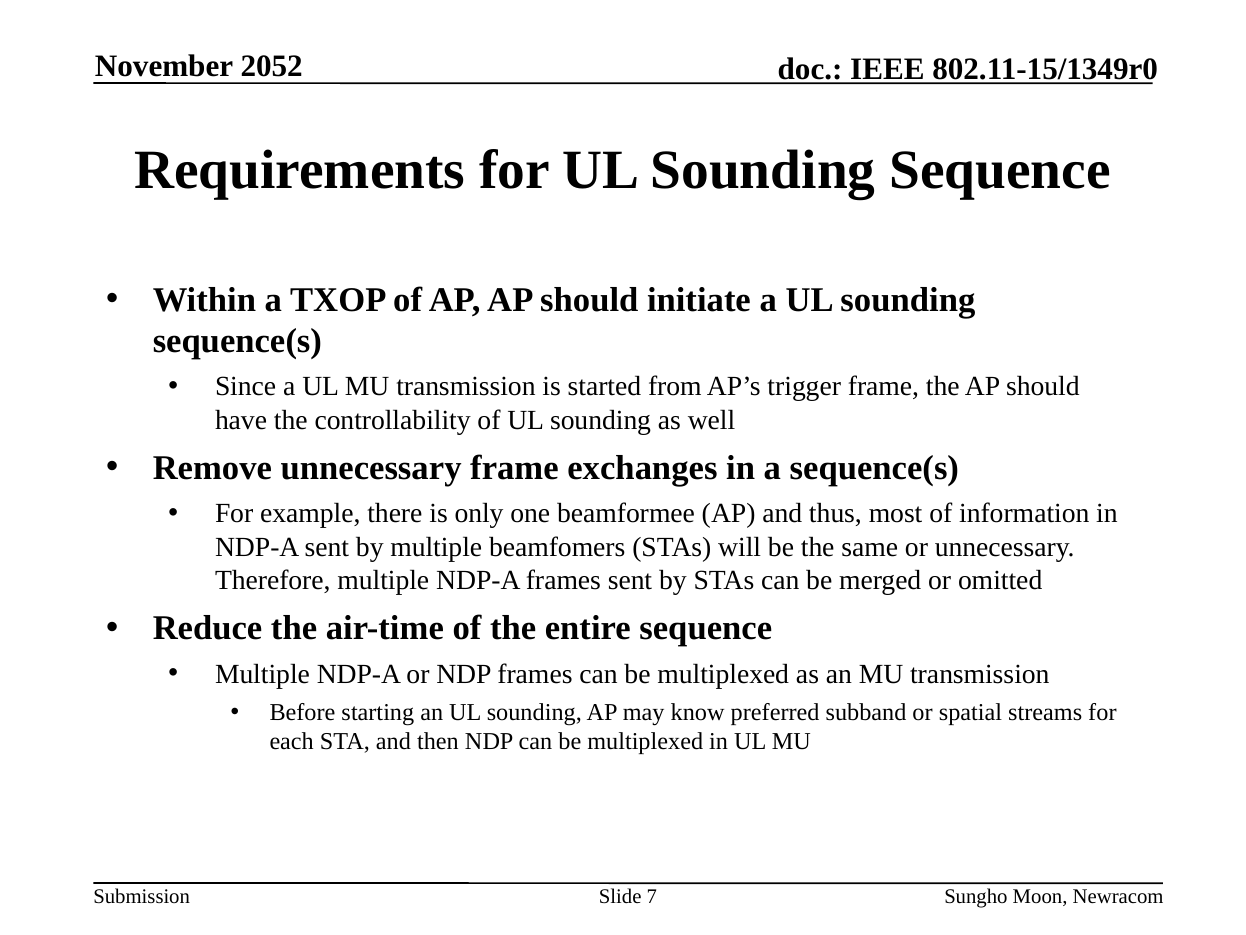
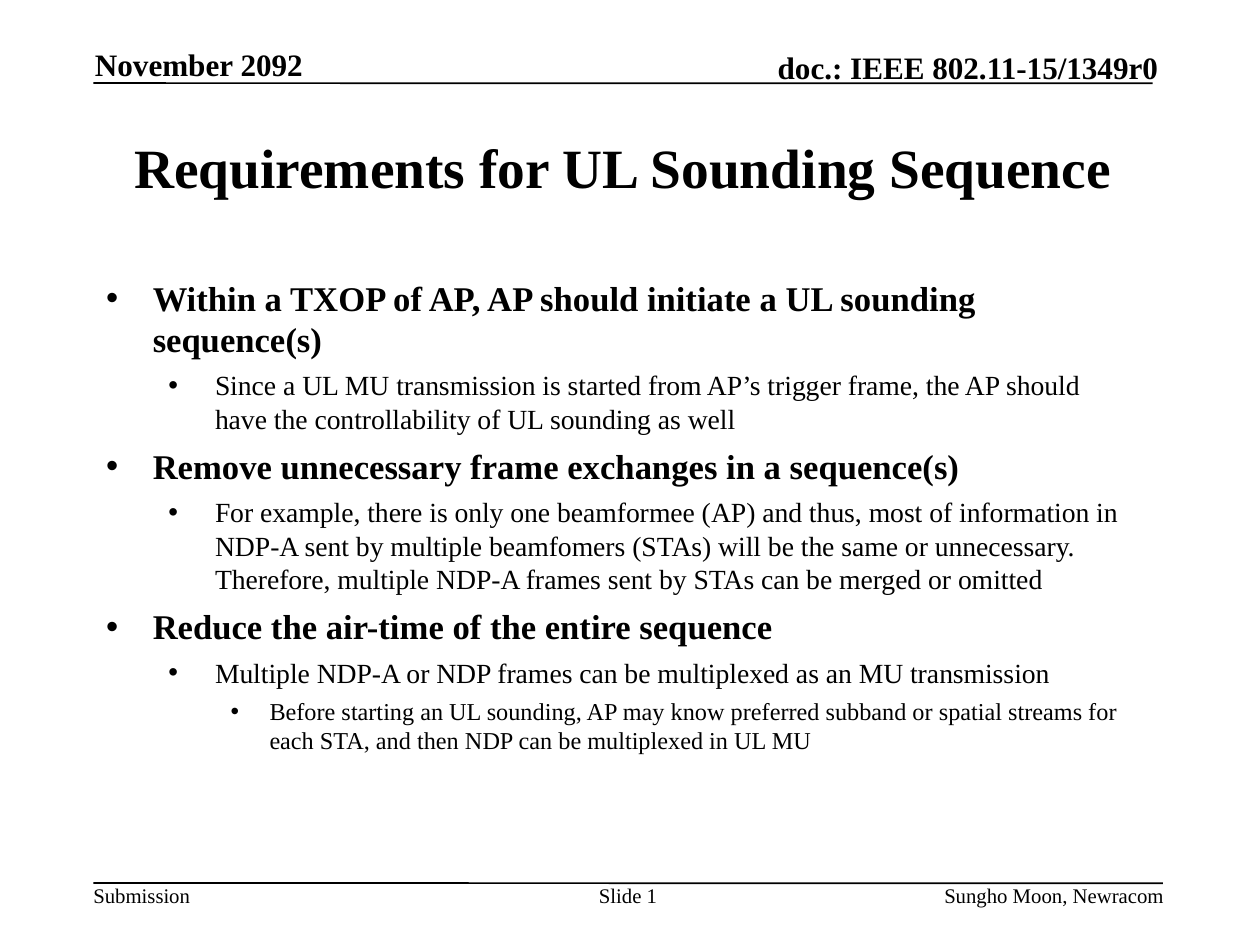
2052: 2052 -> 2092 (272, 66)
7: 7 -> 1 (652, 896)
